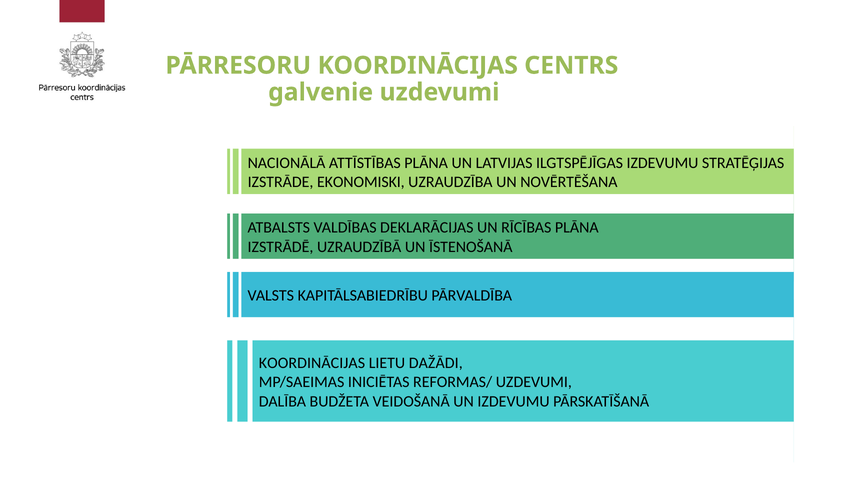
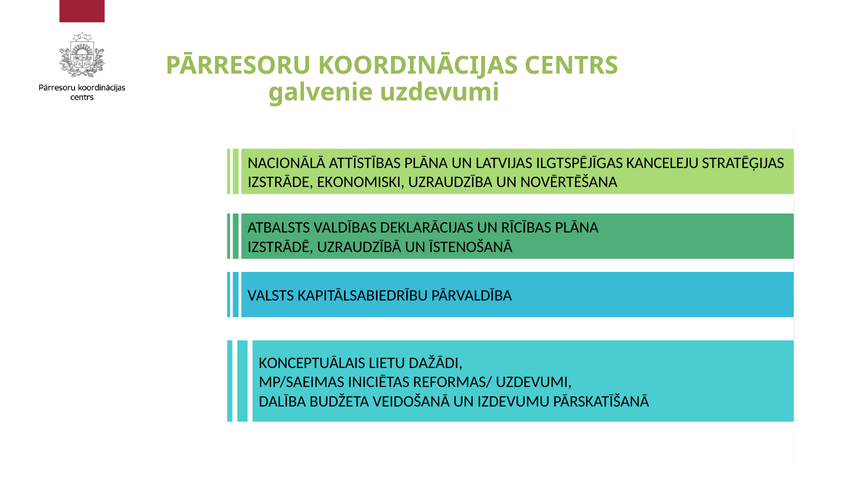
ILGTSPĒJĪGAS IZDEVUMU: IZDEVUMU -> KANCELEJU (663, 163)
KOORDINĀCIJAS: KOORDINĀCIJAS -> KONCEPTUĀLAIS (312, 363)
